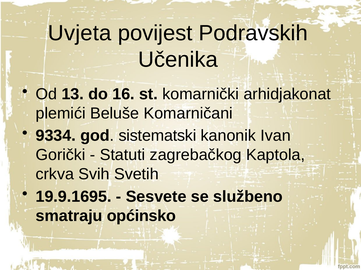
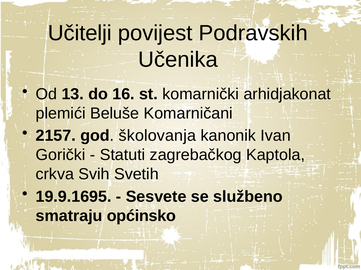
Uvjeta: Uvjeta -> Učitelji (80, 33)
9334: 9334 -> 2157 (56, 136)
sistematski: sistematski -> školovanja (157, 136)
